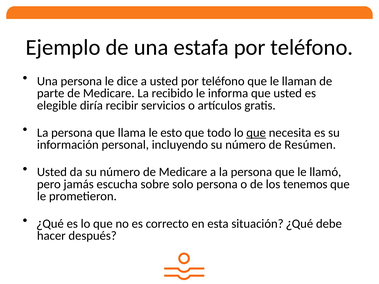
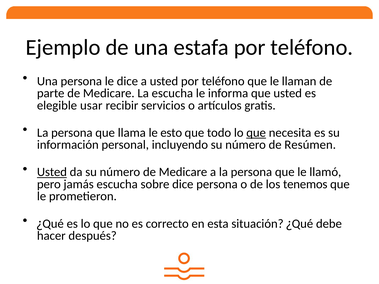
La recibido: recibido -> escucha (172, 93)
diría: diría -> usar (91, 106)
Usted underline: none -> present (52, 172)
sobre solo: solo -> dice (183, 184)
